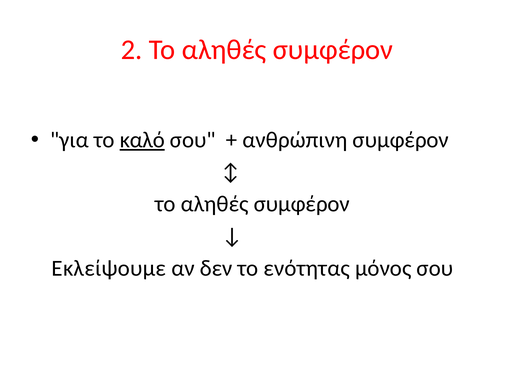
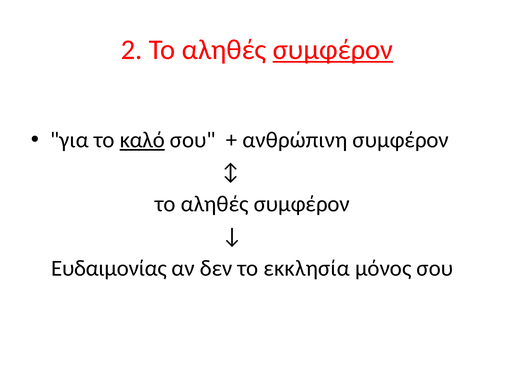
συμφέρον underline: none -> present (333, 50)
Εκλείψουμε: Εκλείψουμε -> Ευδαιμονίας (109, 268)
ενότητας: ενότητας -> εκκλησία (307, 268)
